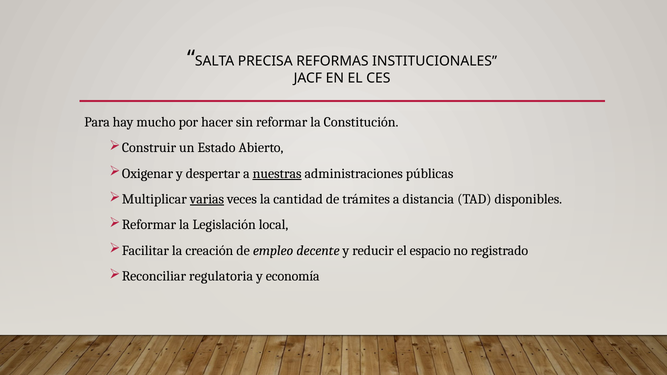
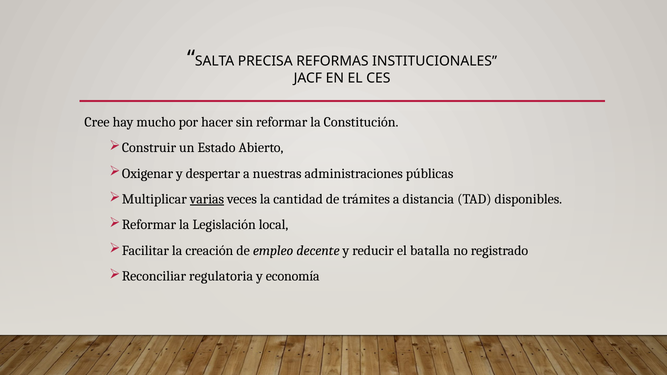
Para: Para -> Cree (97, 122)
nuestras underline: present -> none (277, 174)
espacio: espacio -> batalla (430, 251)
